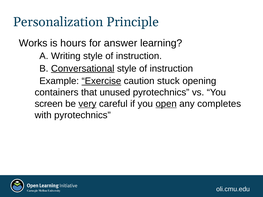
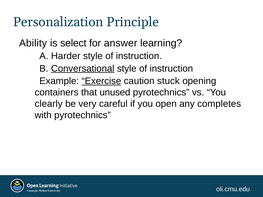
Works: Works -> Ability (33, 43)
hours: hours -> select (73, 43)
Writing: Writing -> Harder (66, 56)
screen: screen -> clearly (49, 104)
very underline: present -> none (87, 104)
open underline: present -> none (166, 104)
